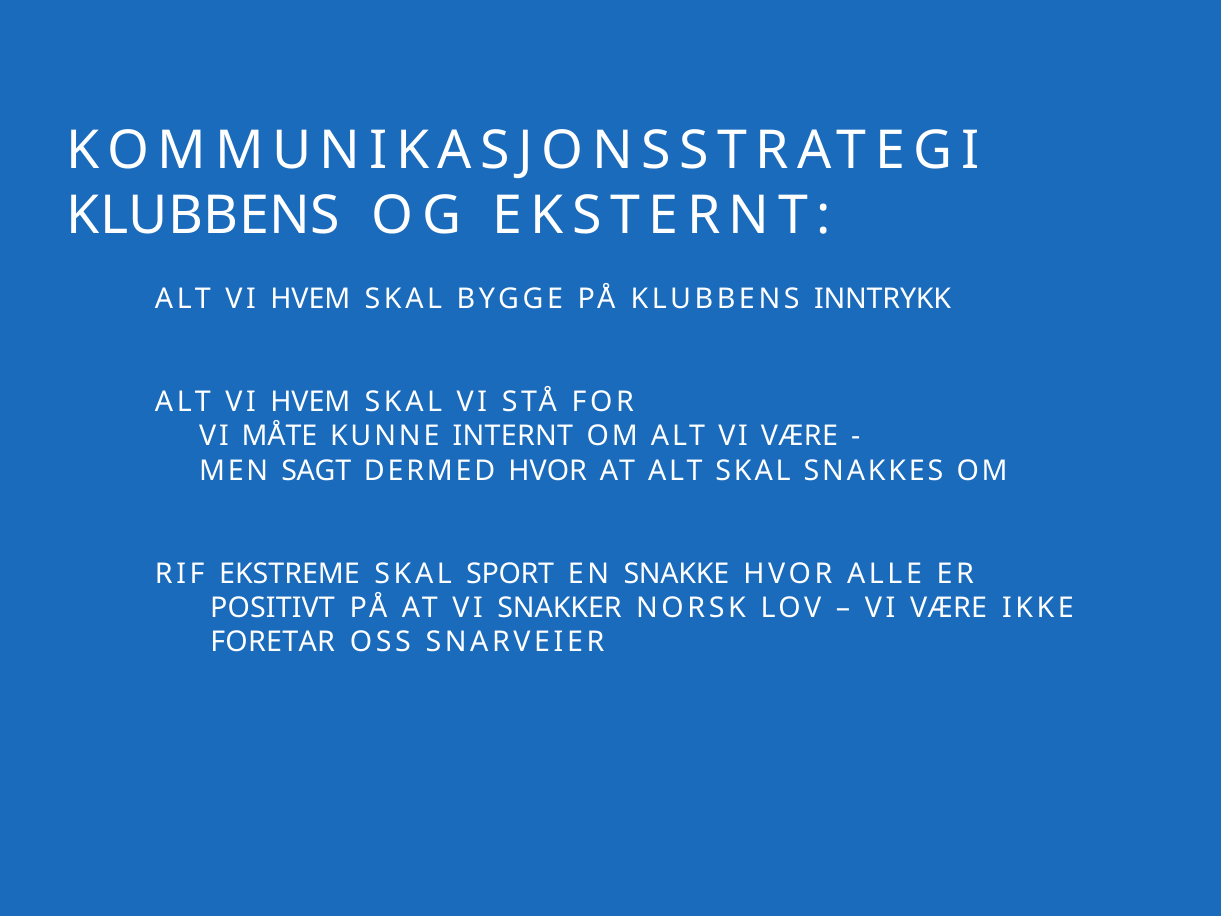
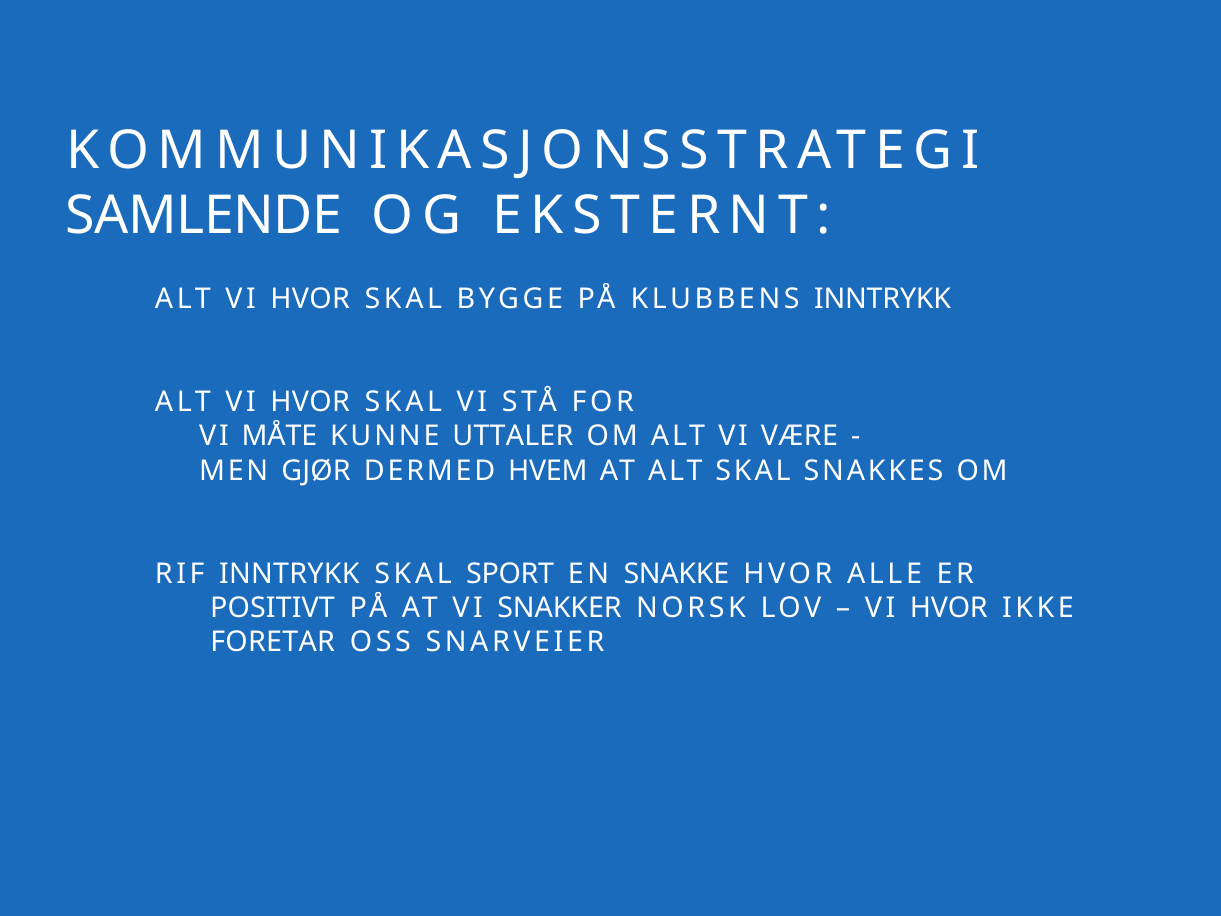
KLUBBENS: KLUBBENS -> SAMLENDE (204, 216)
HVEM: HVEM -> HVOR (310, 299)
HVEM: HVEM -> HVOR (310, 402)
INTERNT: INTERNT -> UTTALER (513, 436)
SAGT: SAGT -> GJØR (316, 471)
DERMED HVOR: HVOR -> HVEM (548, 471)
RIF EKSTREME: EKSTREME -> INNTRYKK (289, 574)
VÆRE: VÆRE -> HVOR (949, 608)
